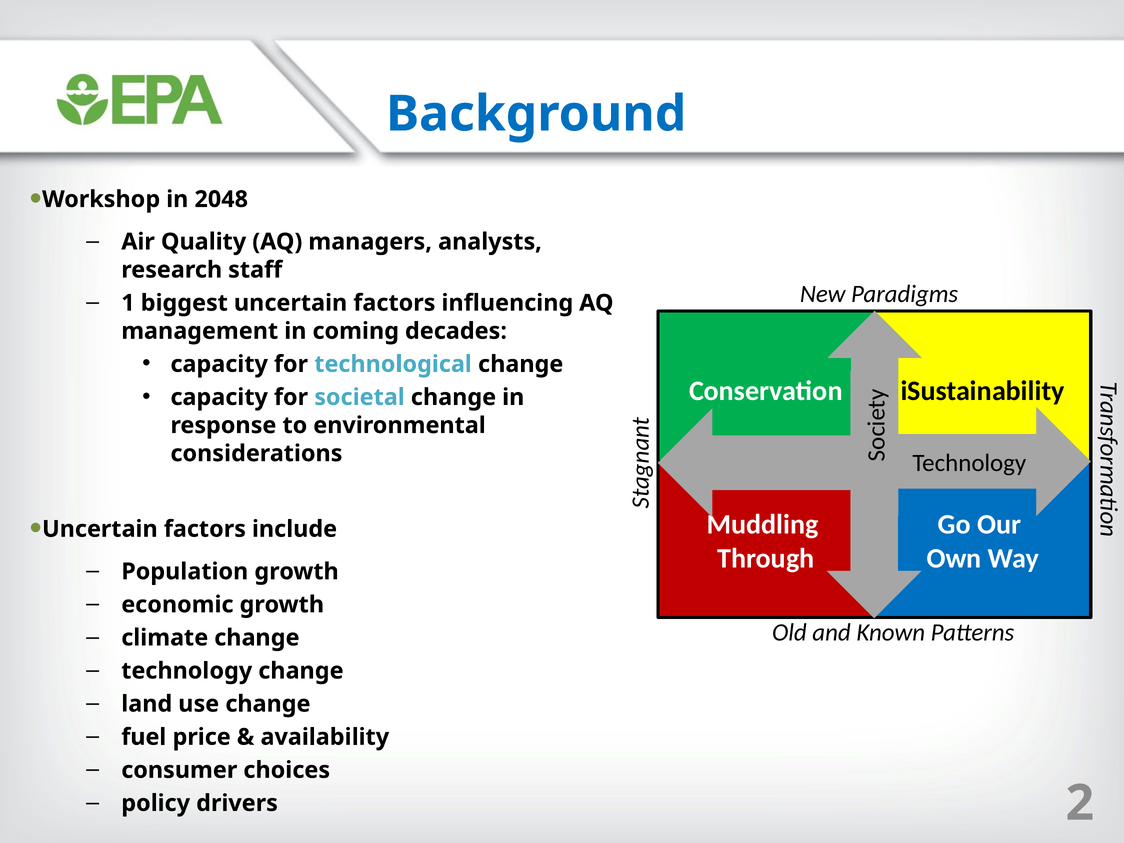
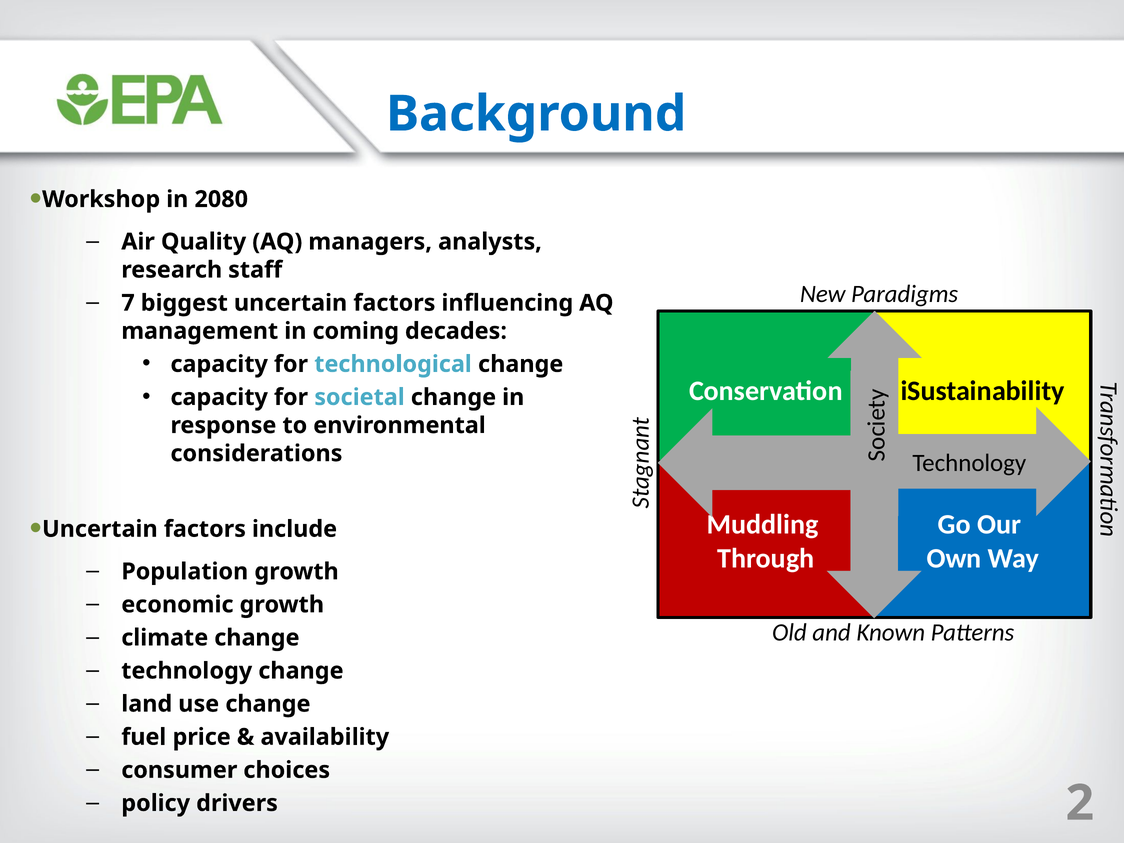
2048: 2048 -> 2080 (221, 199)
1: 1 -> 7 (128, 303)
